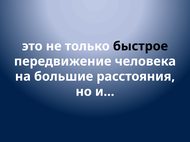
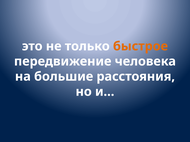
быстрое colour: black -> orange (140, 46)
